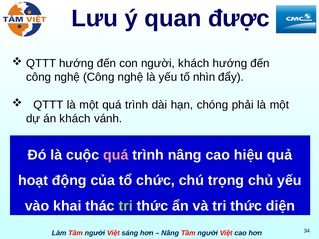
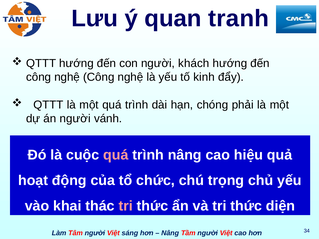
được: được -> tranh (239, 19)
nhìn: nhìn -> kinh (204, 77)
án khách: khách -> người (75, 119)
tri colour: light green -> pink (126, 206)
